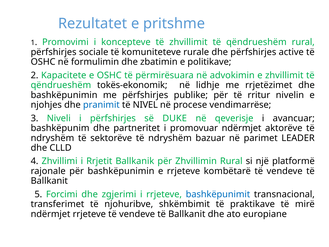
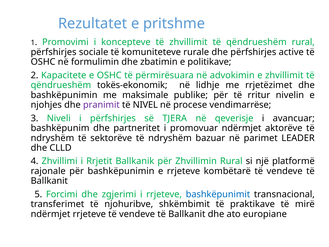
me përfshirjes: përfshirjes -> maksimale (145, 95)
pranimit colour: blue -> purple (101, 105)
DUKE: DUKE -> TJERA (175, 118)
